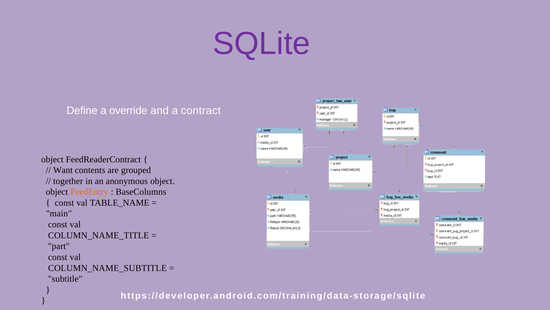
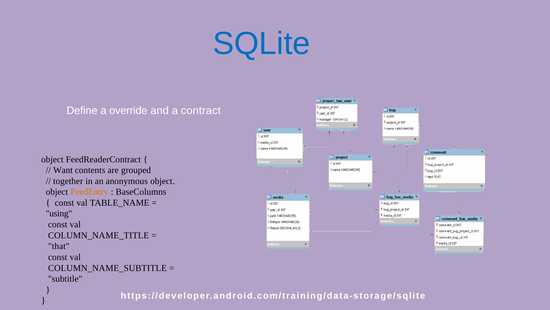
SQLite colour: purple -> blue (262, 44)
main: main -> using (59, 213)
part: part -> that (59, 246)
